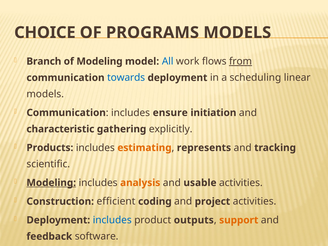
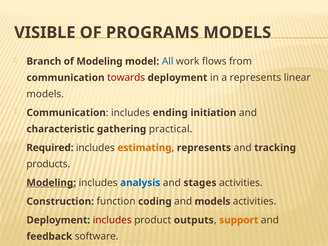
CHOICE: CHOICE -> VISIBLE (45, 33)
from underline: present -> none (241, 61)
towards colour: blue -> red (126, 78)
a scheduling: scheduling -> represents (255, 78)
ensure: ensure -> ending (170, 113)
explicitly: explicitly -> practical (171, 129)
Products: Products -> Required (50, 148)
scientific: scientific -> products (48, 164)
analysis colour: orange -> blue (140, 183)
usable: usable -> stages (200, 183)
efficient: efficient -> function (116, 201)
and project: project -> models (213, 201)
includes colour: blue -> red (112, 220)
